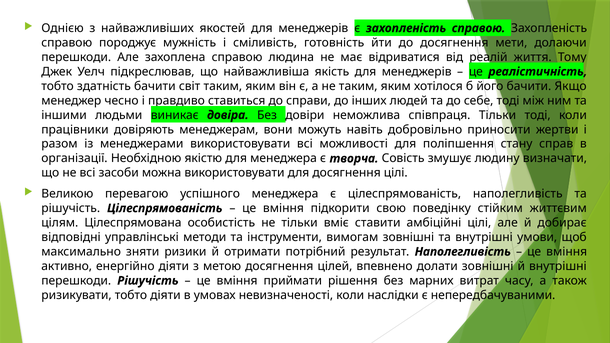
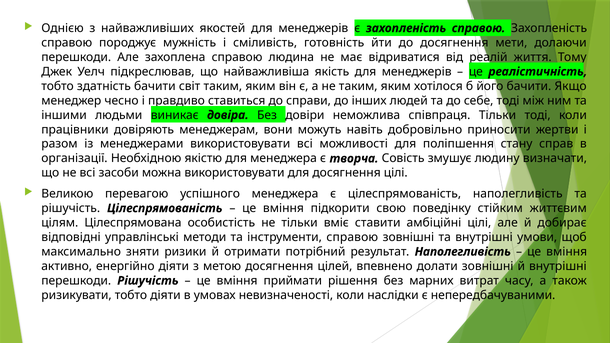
інструменти вимогам: вимогам -> справою (352, 237)
